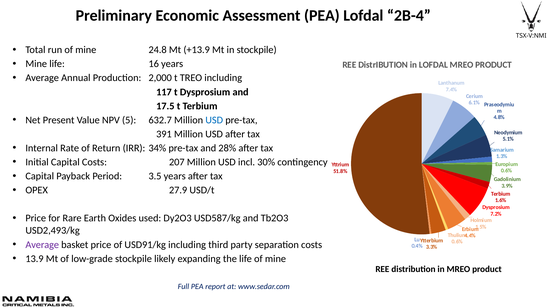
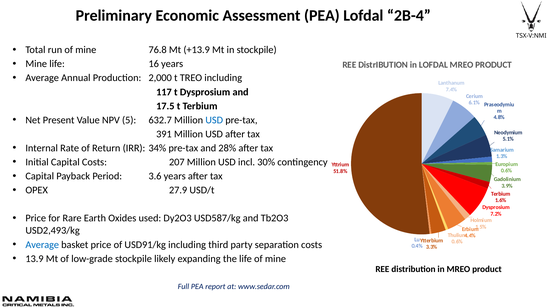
24.8: 24.8 -> 76.8 (158, 50)
3.5: 3.5 -> 3.6 (155, 176)
Average colour: purple -> blue (42, 244)
